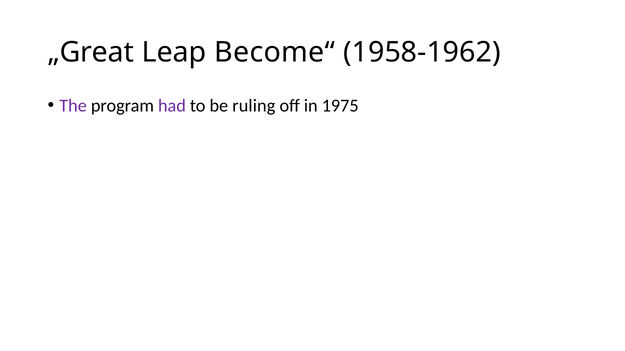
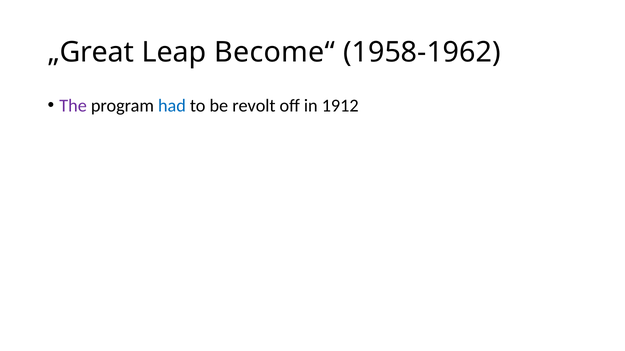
had colour: purple -> blue (172, 106)
ruling: ruling -> revolt (254, 106)
1975: 1975 -> 1912 (340, 106)
